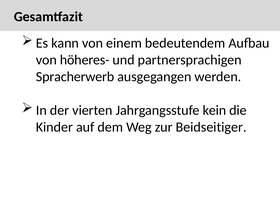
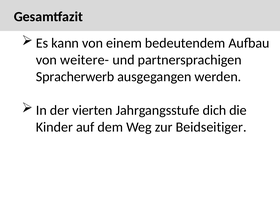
höheres-: höheres- -> weitere- (85, 60)
kein: kein -> dich (214, 110)
